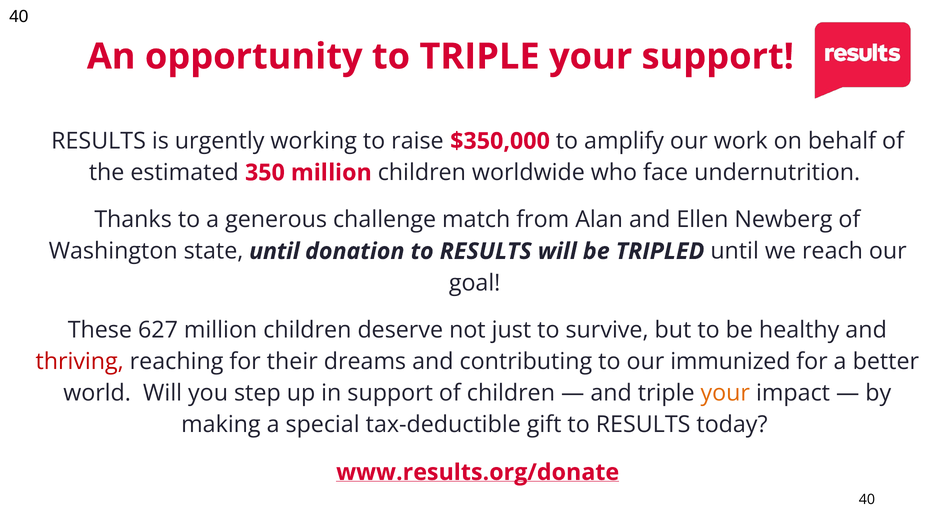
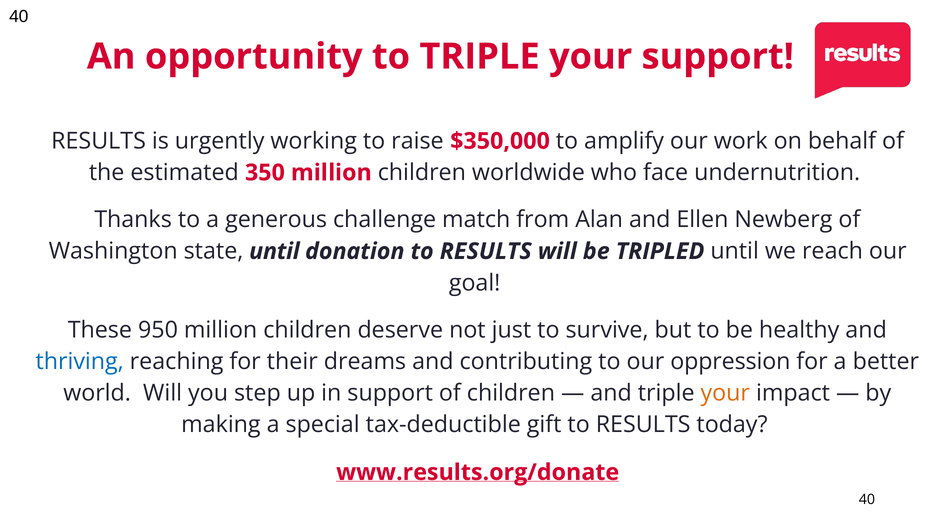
627: 627 -> 950 (158, 330)
thriving colour: red -> blue (80, 361)
immunized: immunized -> oppression (730, 361)
